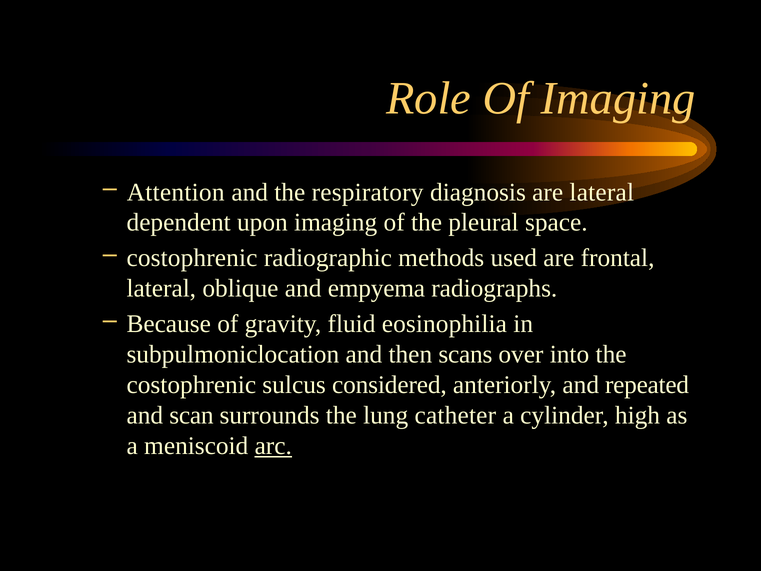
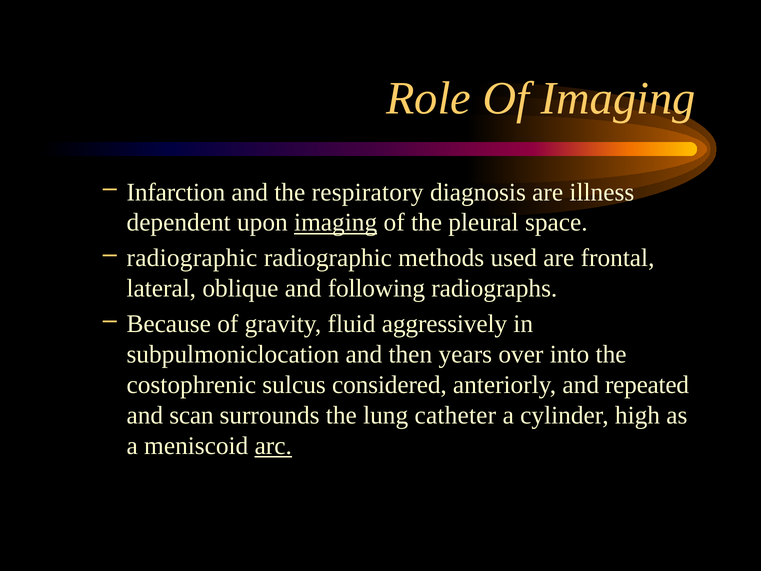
Attention: Attention -> Infarction (176, 192)
are lateral: lateral -> illness (602, 192)
imaging underline: none -> present (336, 223)
costophrenic: costophrenic -> radiographic (192, 258)
empyema: empyema -> following (376, 288)
eosinophilia: eosinophilia -> aggressively (444, 324)
scans: scans -> years (465, 354)
